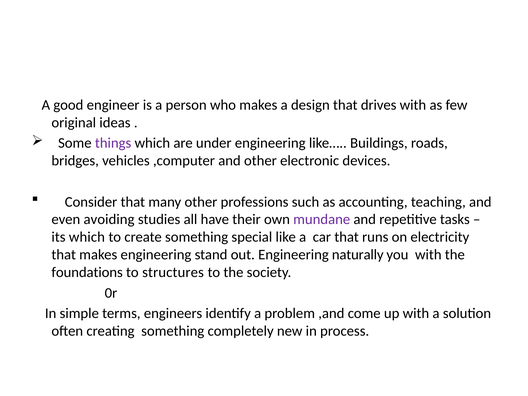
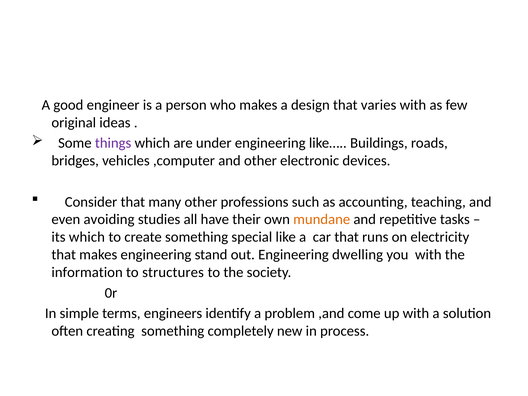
drives: drives -> varies (379, 105)
mundane colour: purple -> orange (322, 219)
naturally: naturally -> dwelling (358, 255)
foundations: foundations -> information (87, 272)
